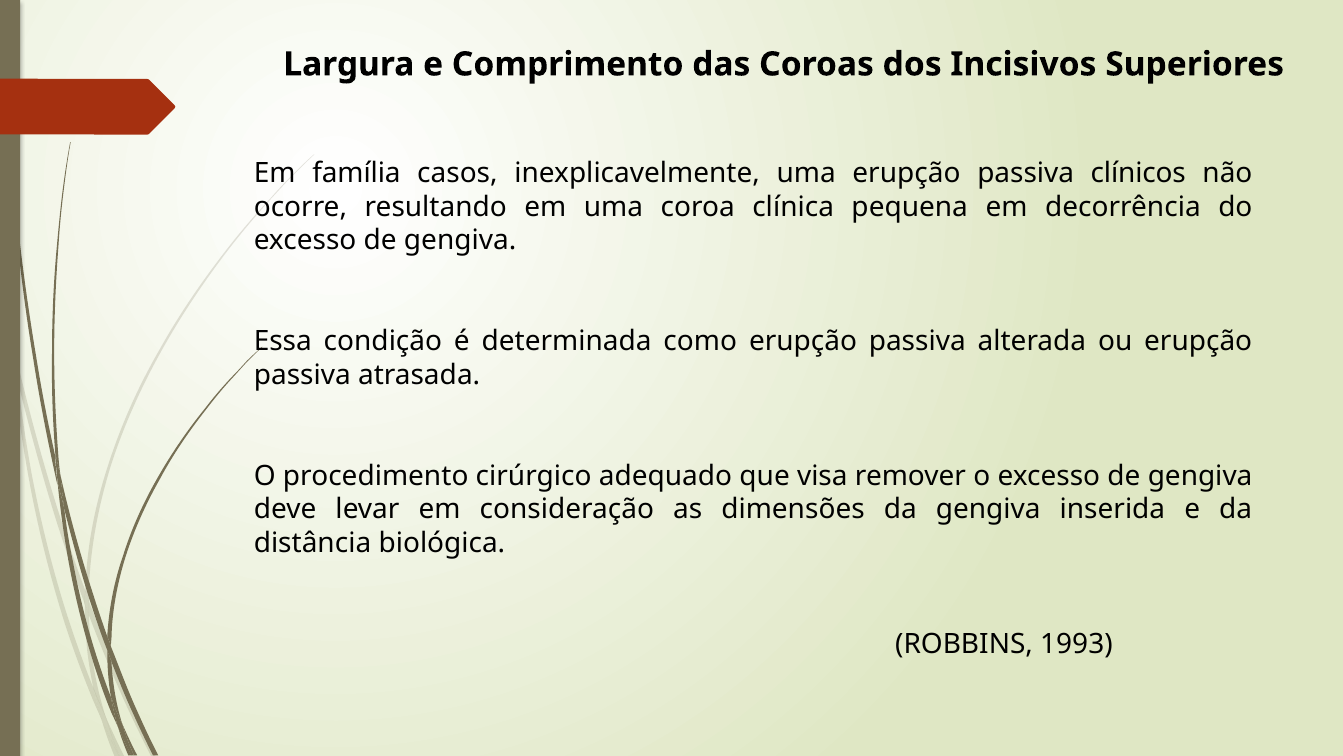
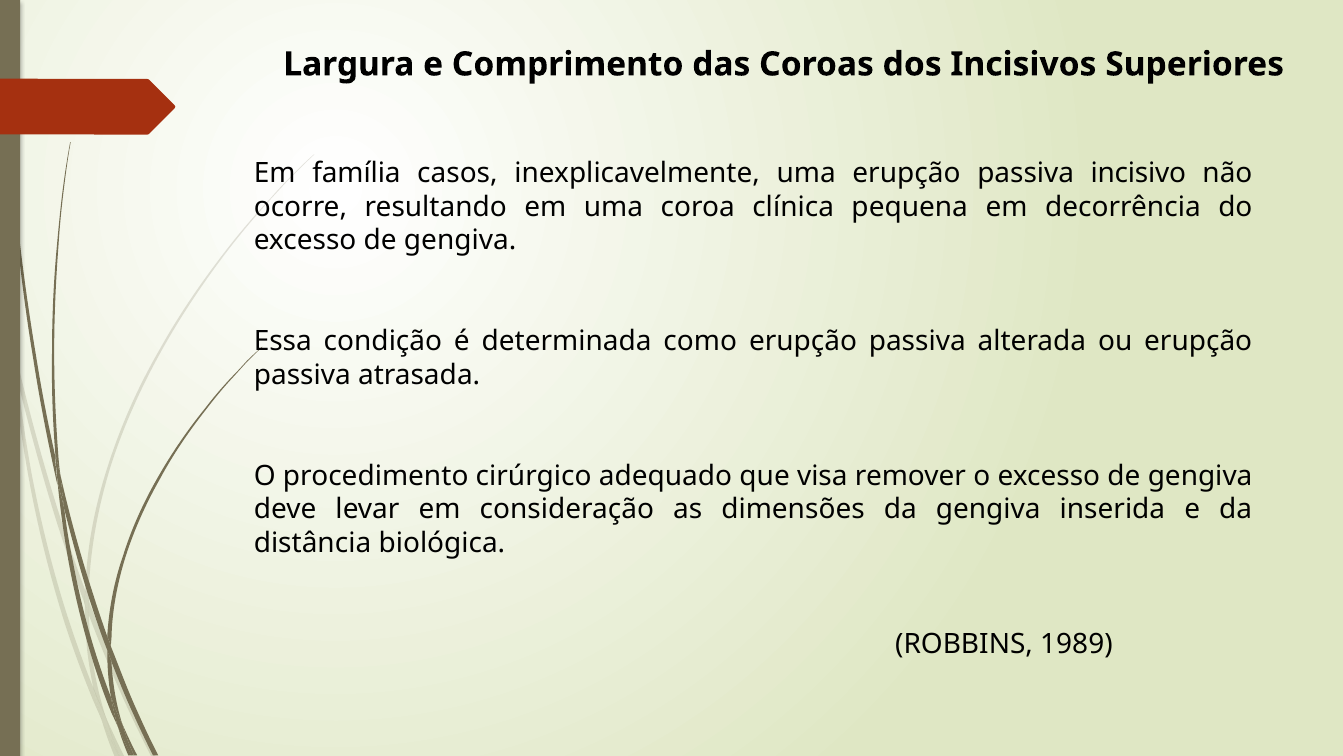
clínicos: clínicos -> incisivo (1138, 173)
1993: 1993 -> 1989 (1076, 643)
